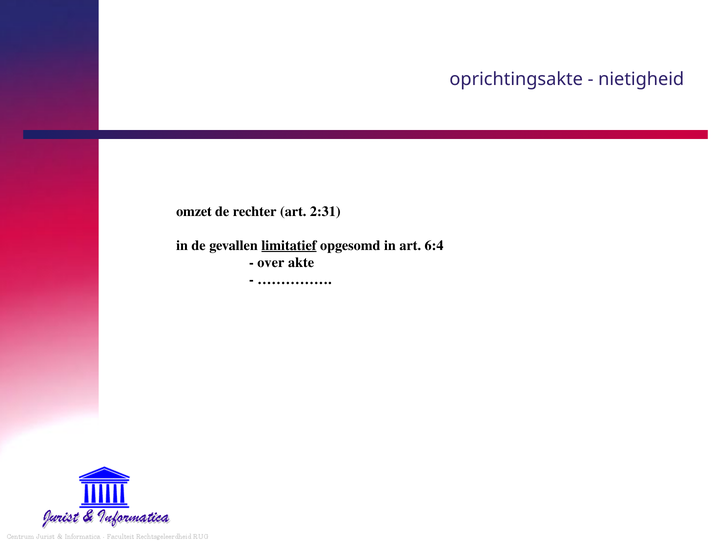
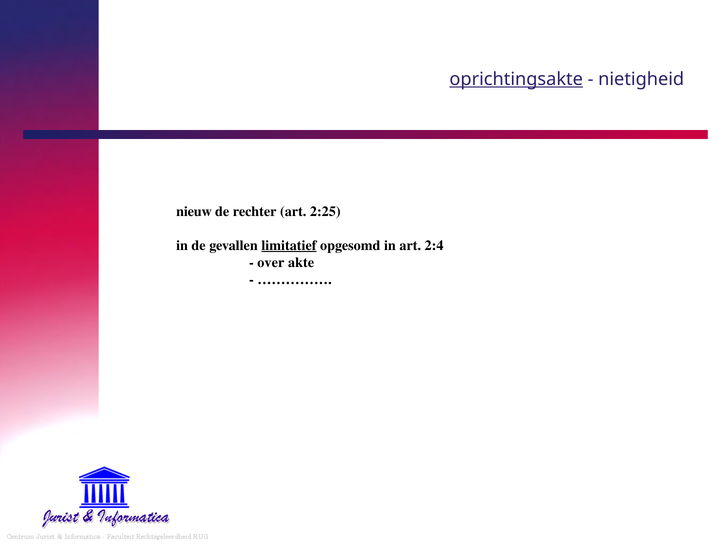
oprichtingsakte underline: none -> present (516, 79)
omzet: omzet -> nieuw (194, 212)
2:31: 2:31 -> 2:25 (325, 212)
6:4: 6:4 -> 2:4 (434, 246)
